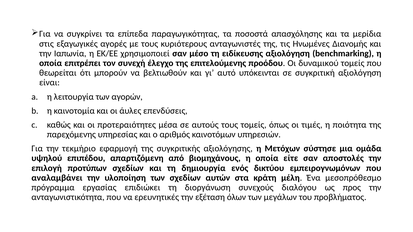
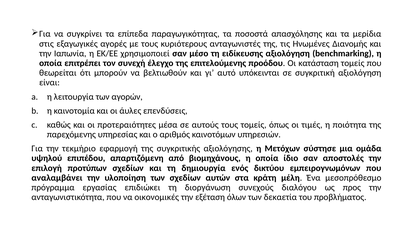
δυναμικού: δυναμικού -> κατάσταση (319, 63)
είτε: είτε -> ίδιο (291, 159)
ερευνητικές: ερευνητικές -> οικονομικές (157, 198)
μεγάλων: μεγάλων -> δεκαετία (280, 198)
